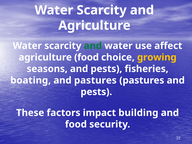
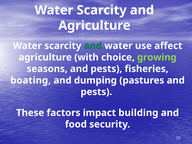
agriculture food: food -> with (87, 57)
growing colour: yellow -> light green (157, 57)
and pastures: pastures -> dumping (95, 80)
